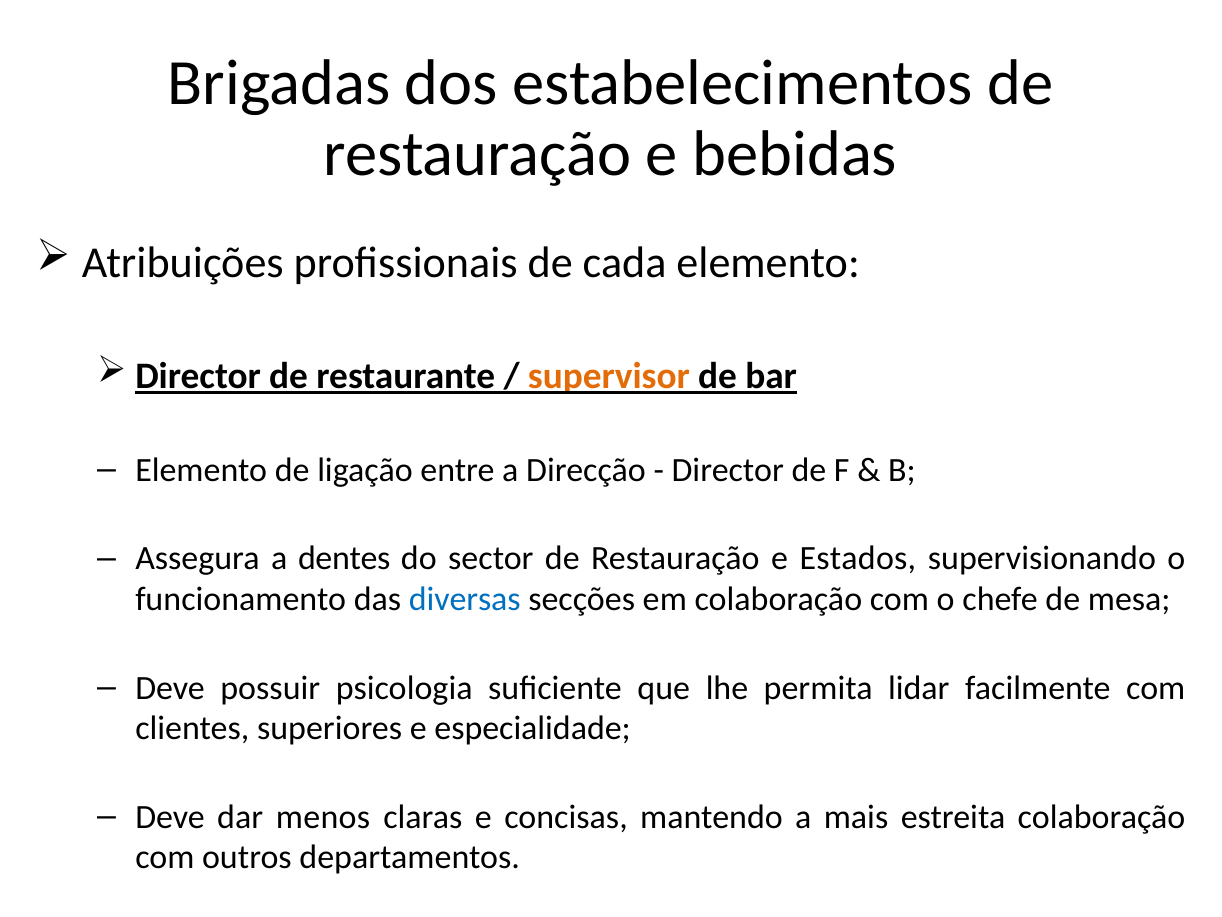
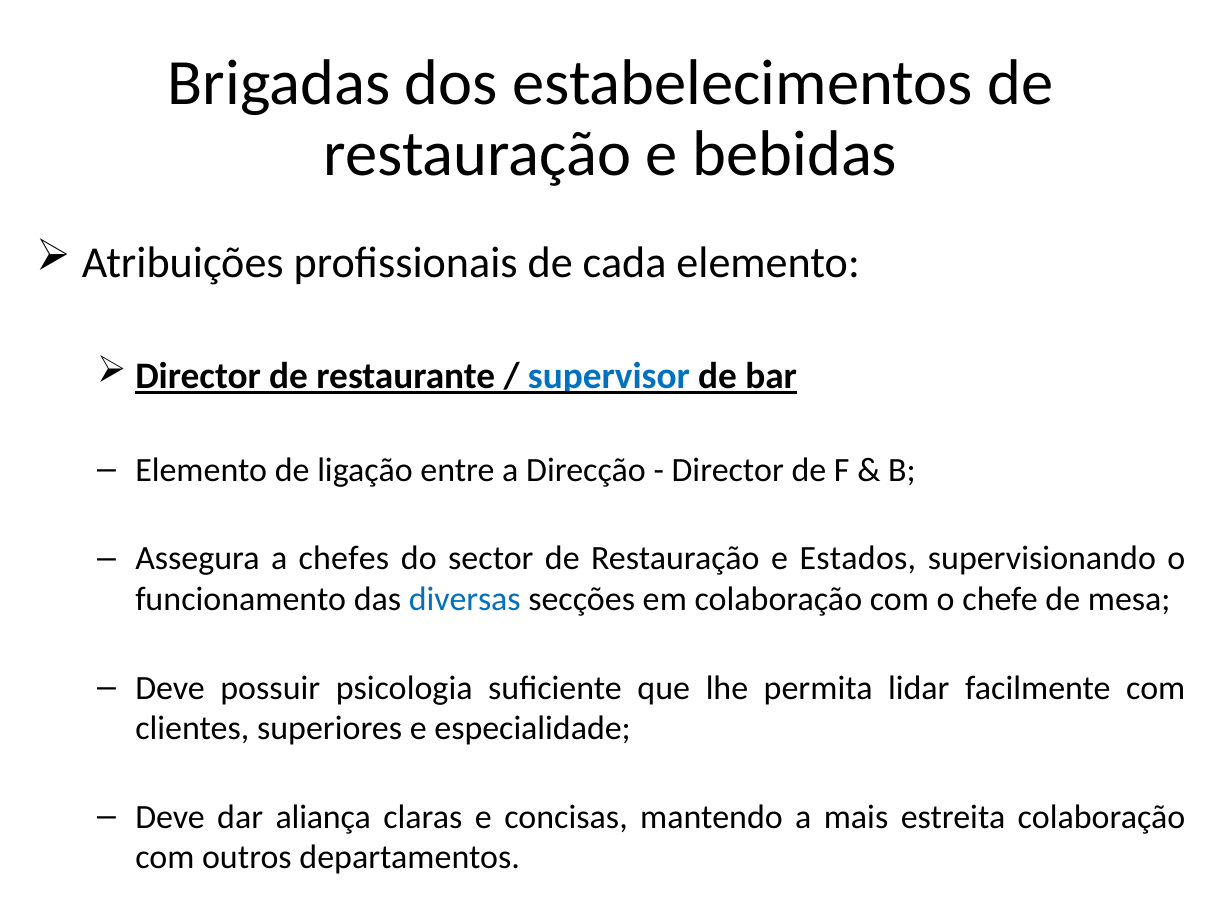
supervisor colour: orange -> blue (609, 376)
dentes: dentes -> chefes (344, 558)
menos: menos -> aliança (323, 816)
